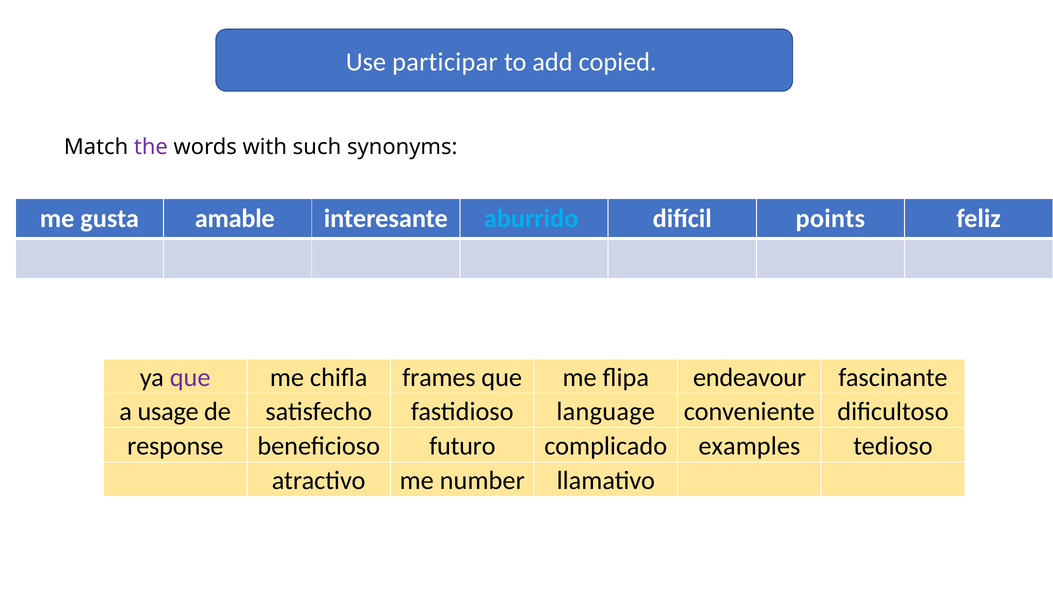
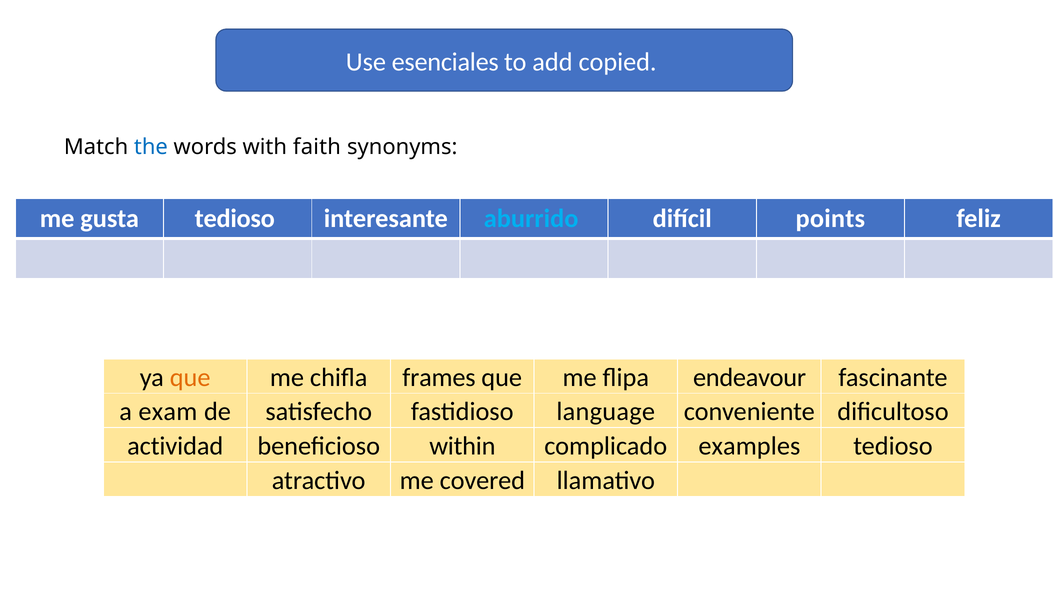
participar: participar -> esenciales (445, 62)
the colour: purple -> blue (151, 147)
such: such -> faith (317, 147)
gusta amable: amable -> tedioso (235, 219)
que colour: purple -> orange (190, 378)
usage: usage -> exam (168, 412)
response: response -> actividad (175, 446)
futuro: futuro -> within (462, 446)
number: number -> covered (482, 481)
